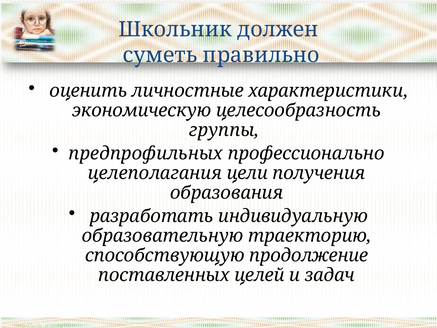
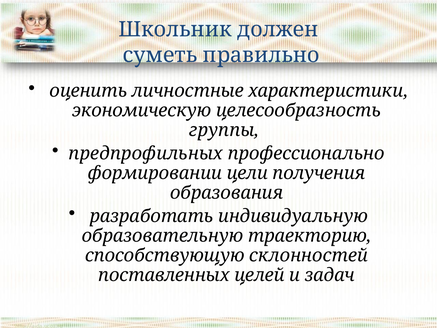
целеполагания: целеполагания -> формировании (155, 173)
продолжение: продолжение -> склонностей (309, 255)
